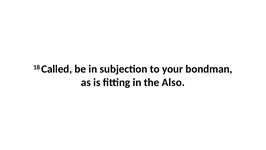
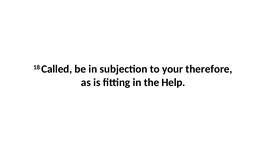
bondman: bondman -> therefore (209, 69)
Also: Also -> Help (173, 82)
